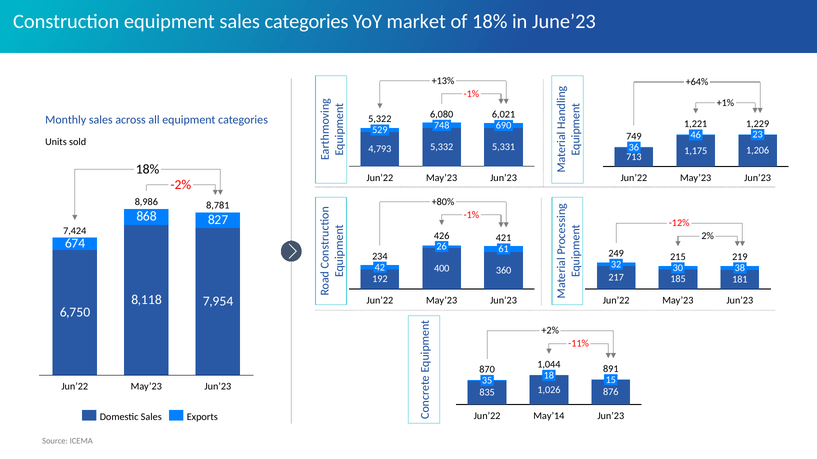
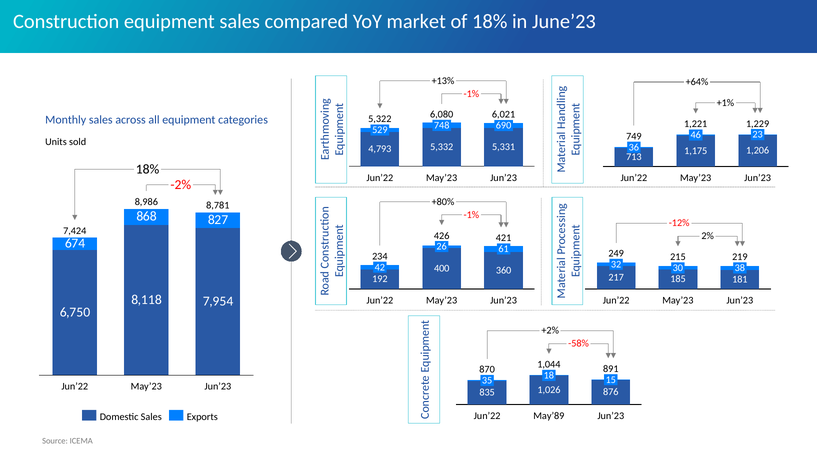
sales categories: categories -> compared (306, 22)
-11%: -11% -> -58% (579, 344)
May’14: May’14 -> May’89 (549, 417)
